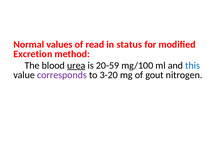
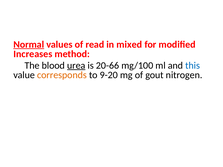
Normal underline: none -> present (29, 44)
status: status -> mixed (129, 44)
Excretion: Excretion -> Increases (33, 54)
20-59: 20-59 -> 20-66 (108, 65)
corresponds colour: purple -> orange (62, 75)
3-20: 3-20 -> 9-20 (109, 75)
